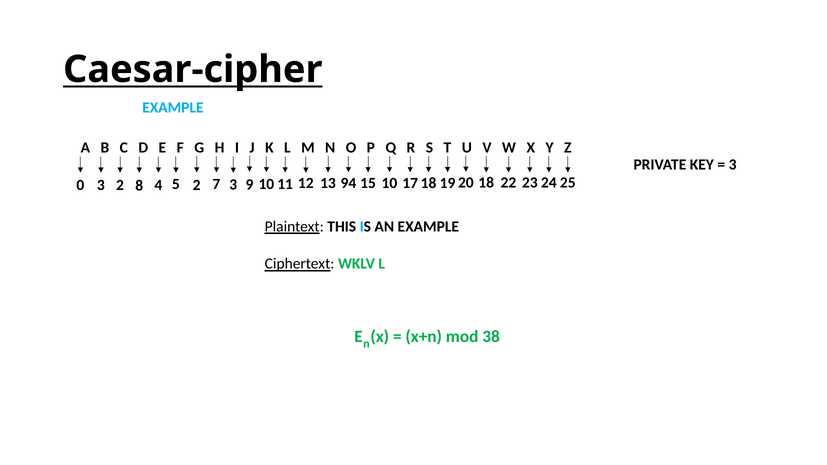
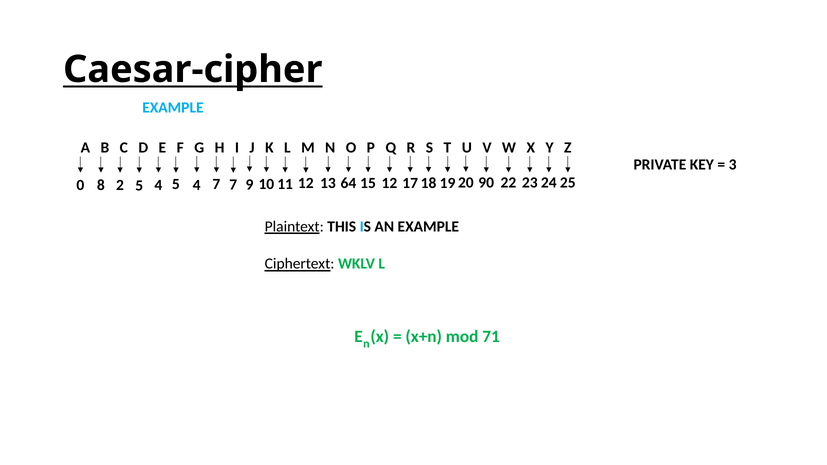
0 3: 3 -> 8 (101, 185)
2 8: 8 -> 5 (139, 185)
4 5 2: 2 -> 4 (197, 185)
7 3: 3 -> 7 (233, 184)
94: 94 -> 64 (348, 183)
15 10: 10 -> 12 (389, 183)
18: 18 -> 90 (486, 183)
38: 38 -> 71 (491, 337)
